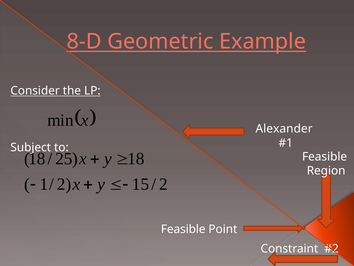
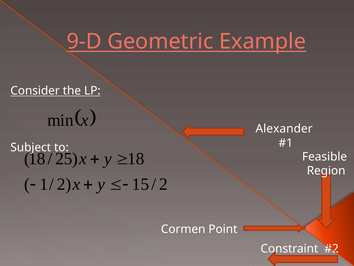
8-D: 8-D -> 9-D (84, 41)
Feasible: Feasible -> Cormen (183, 229)
